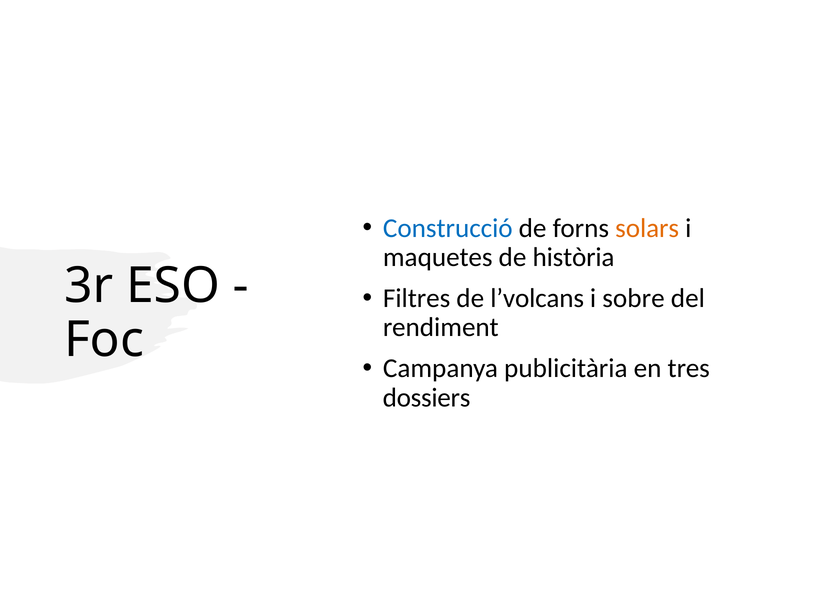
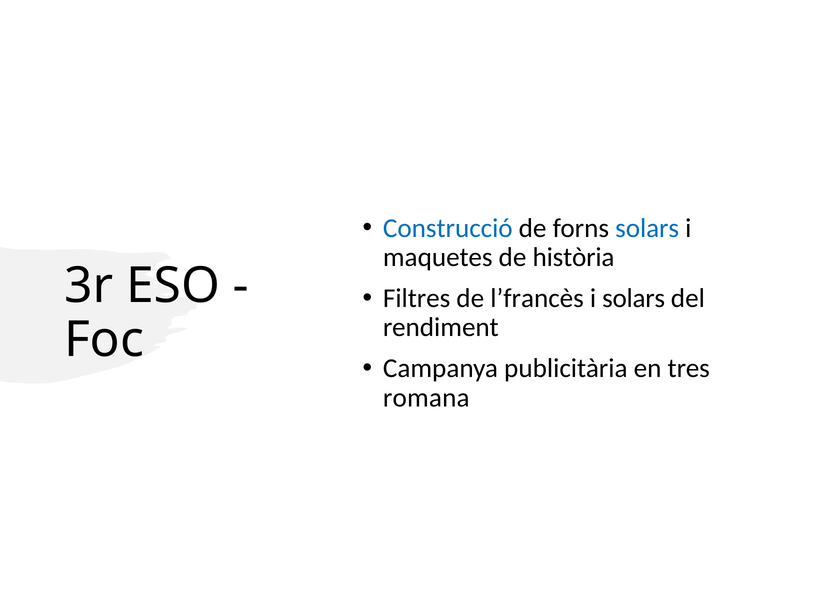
solars colour: orange -> blue (647, 228)
l’volcans: l’volcans -> l’francès (537, 298)
i sobre: sobre -> solars (634, 298)
dossiers: dossiers -> romana (426, 397)
